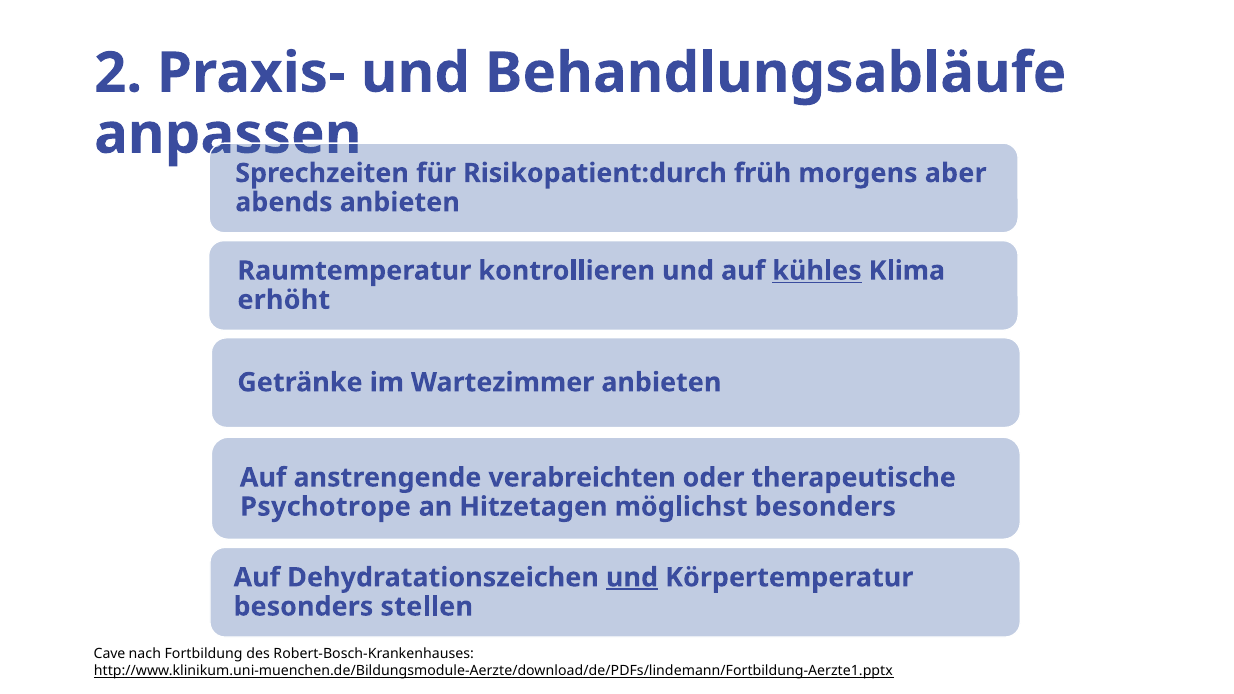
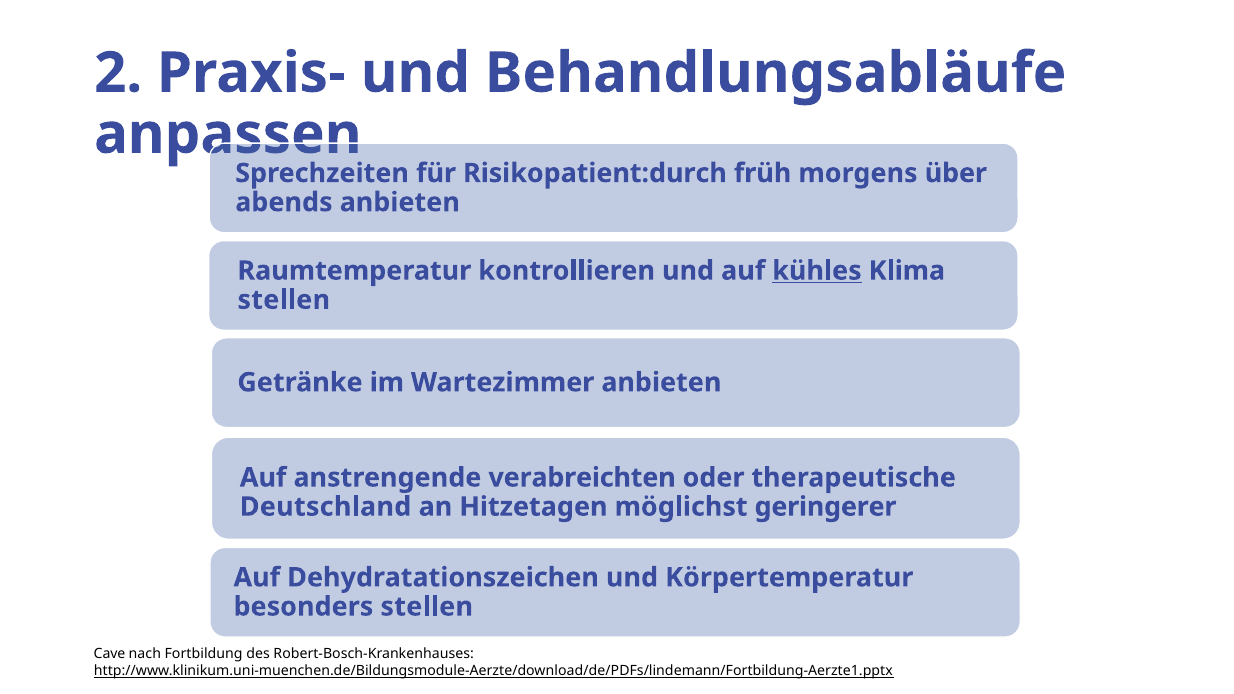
aber: aber -> über (956, 173)
erhöht: erhöht -> stellen (284, 300)
Psychotrope: Psychotrope -> Deutschland (326, 507)
möglichst besonders: besonders -> geringerer (825, 507)
und underline: present -> none (632, 578)
